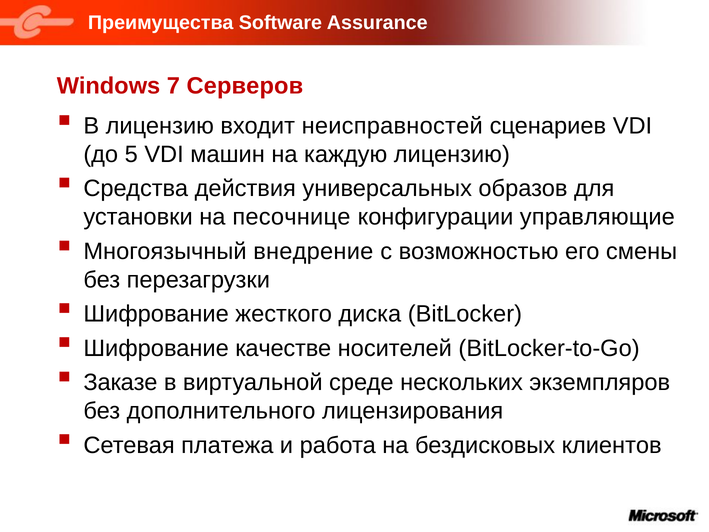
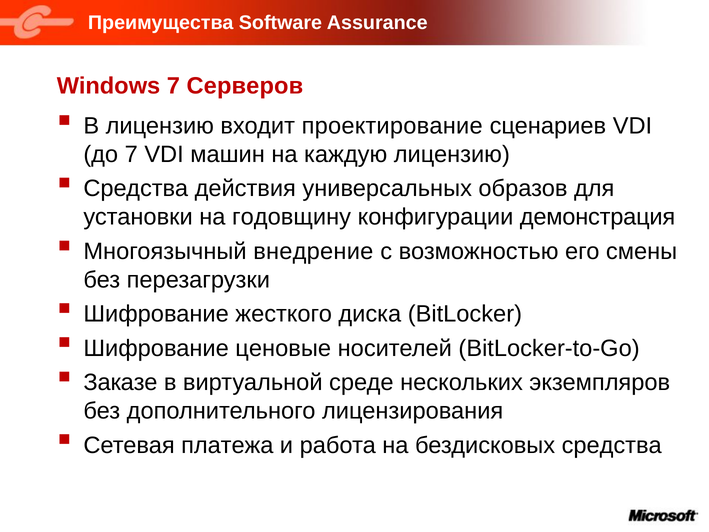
неисправностей: неисправностей -> проектирование (392, 126)
до 5: 5 -> 7 (131, 154)
песочнице: песочнице -> годовщину (292, 217)
управляющие: управляющие -> демонстрация (598, 217)
качестве: качестве -> ценовые (283, 348)
бездисковых клиентов: клиентов -> средства (612, 445)
